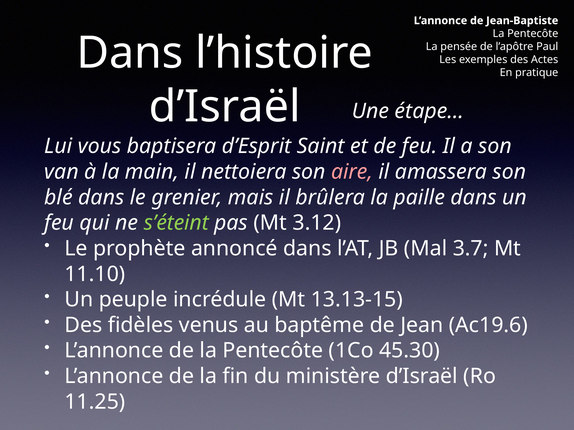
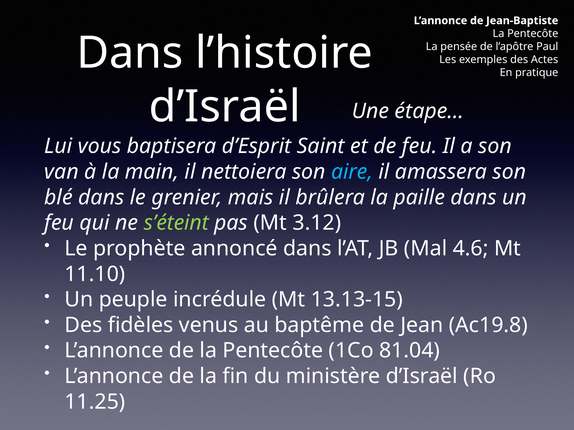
aire colour: pink -> light blue (352, 172)
3.7: 3.7 -> 4.6 (471, 249)
Ac19.6: Ac19.6 -> Ac19.8 (488, 325)
45.30: 45.30 -> 81.04 (410, 351)
